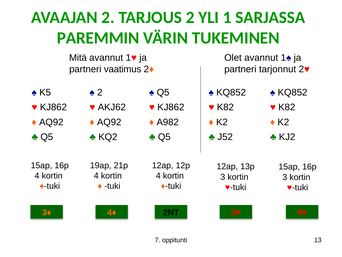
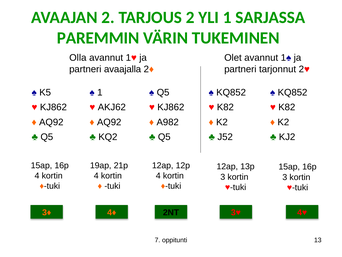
Mitä: Mitä -> Olla (78, 58)
vaatimus: vaatimus -> avaajalla (123, 69)
2: 2 -> 1 (100, 92)
